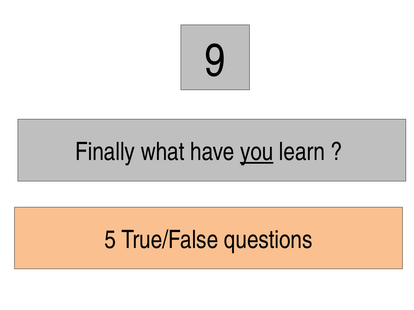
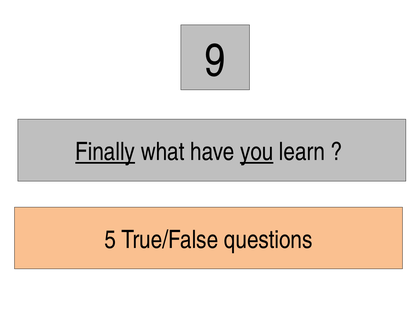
Finally underline: none -> present (105, 152)
